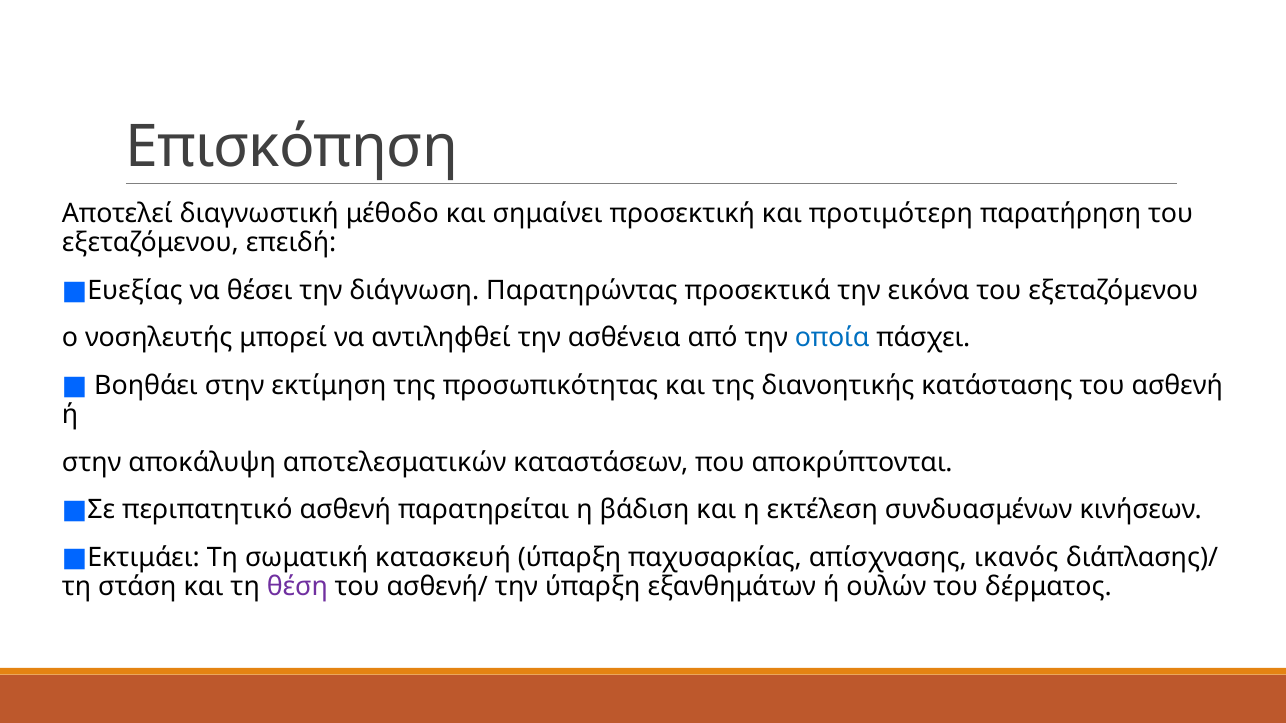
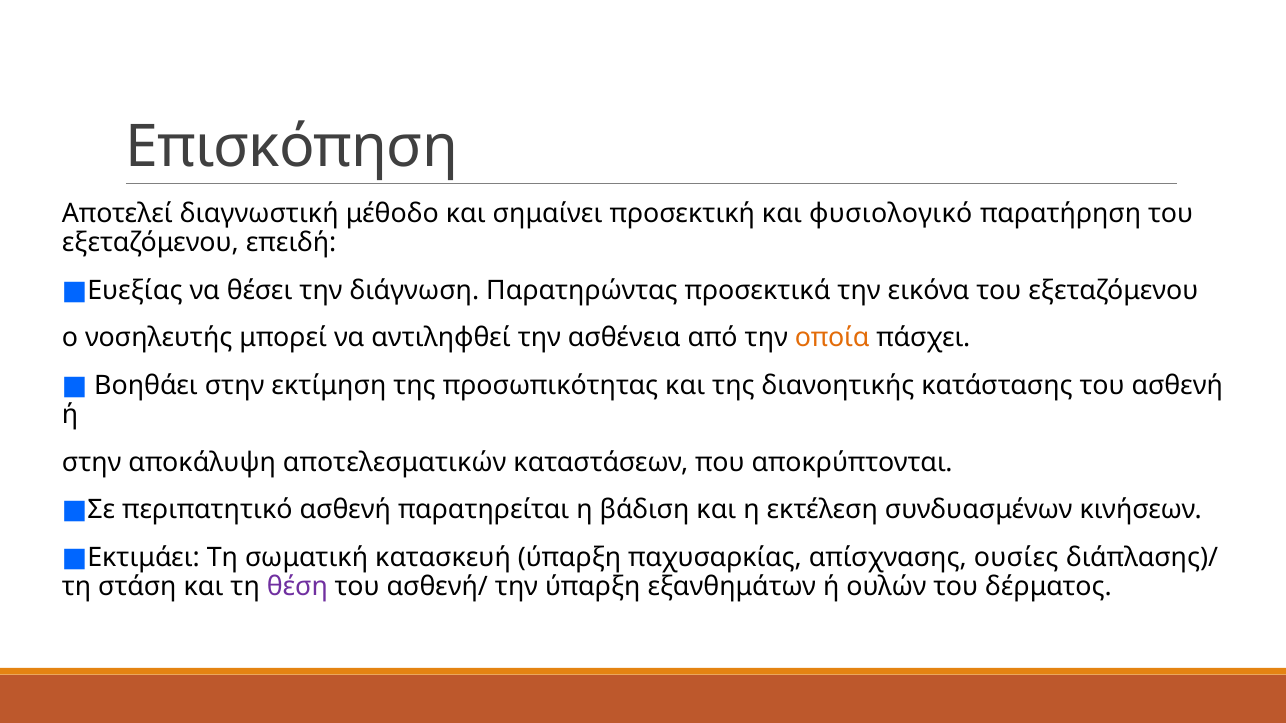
προτιμότερη: προτιμότερη -> φυσιολογικό (891, 214)
οποία colour: blue -> orange (832, 338)
ικανός: ικανός -> ουσίες (1016, 558)
